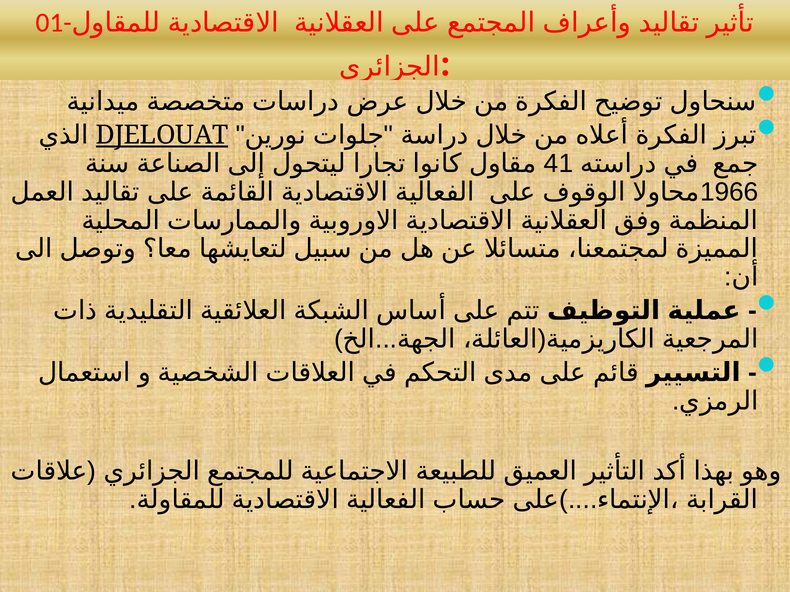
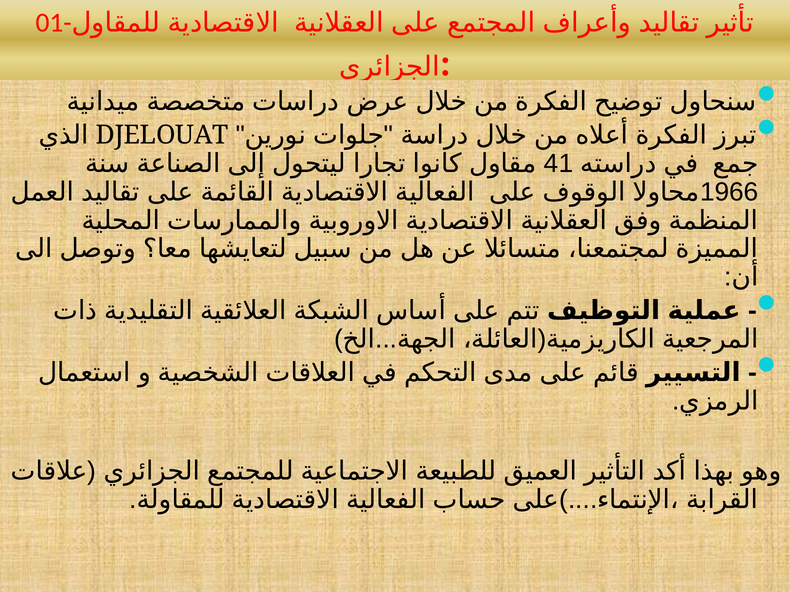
DJELOUAT underline: present -> none (162, 135)
